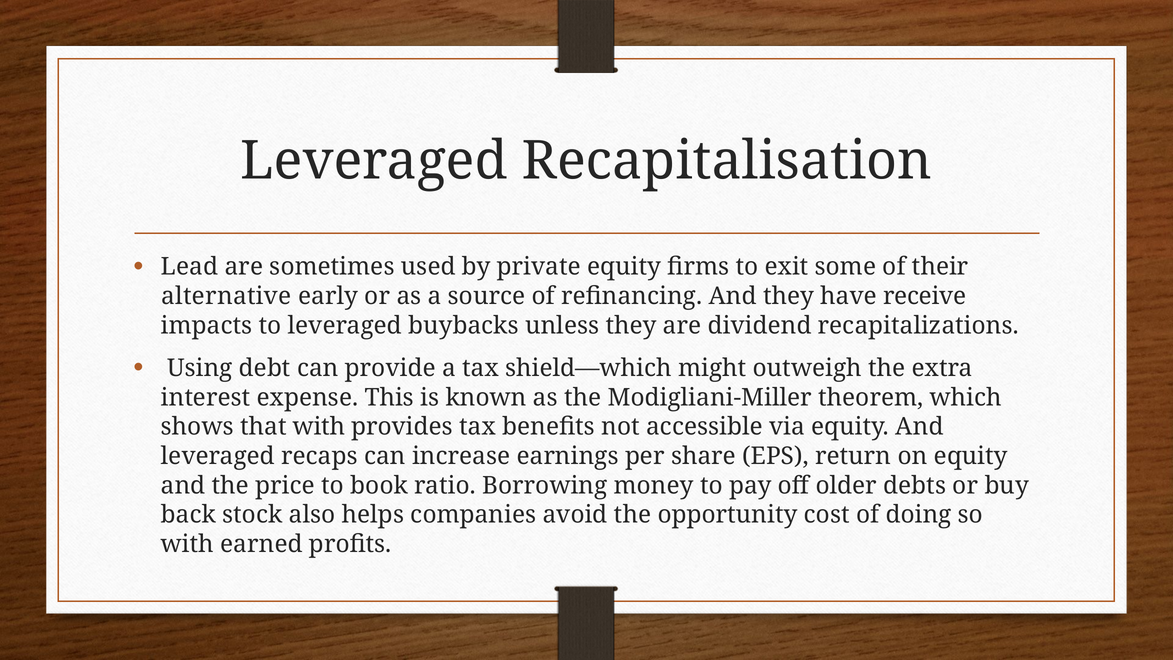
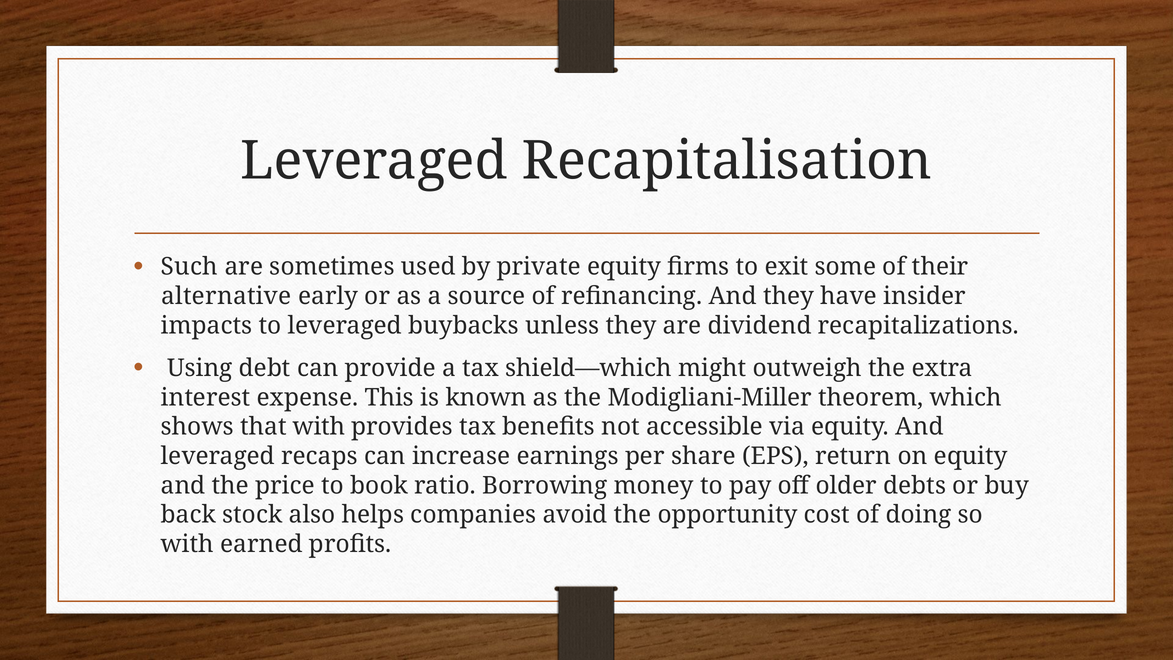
Lead: Lead -> Such (189, 267)
receive: receive -> insider (925, 296)
